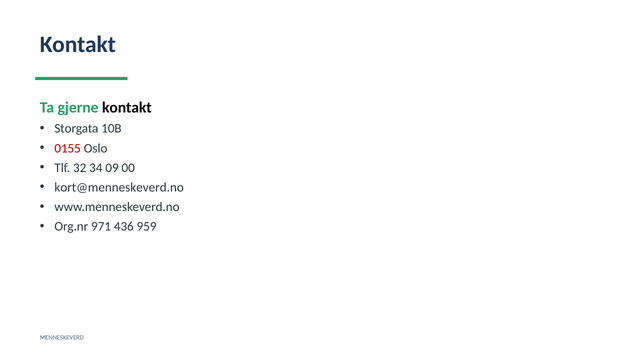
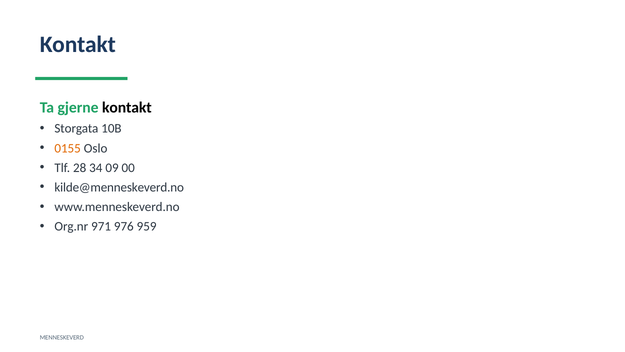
0155 colour: red -> orange (68, 148)
32: 32 -> 28 (80, 168)
kort@menneskeverd.no: kort@menneskeverd.no -> kilde@menneskeverd.no (119, 187)
436: 436 -> 976 (124, 226)
